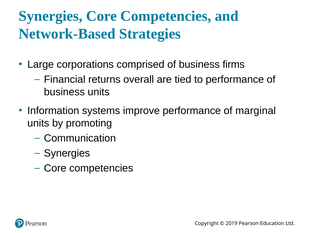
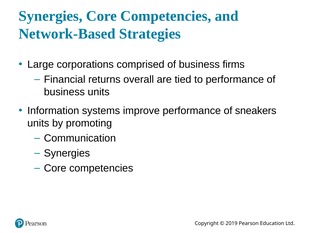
marginal: marginal -> sneakers (256, 111)
